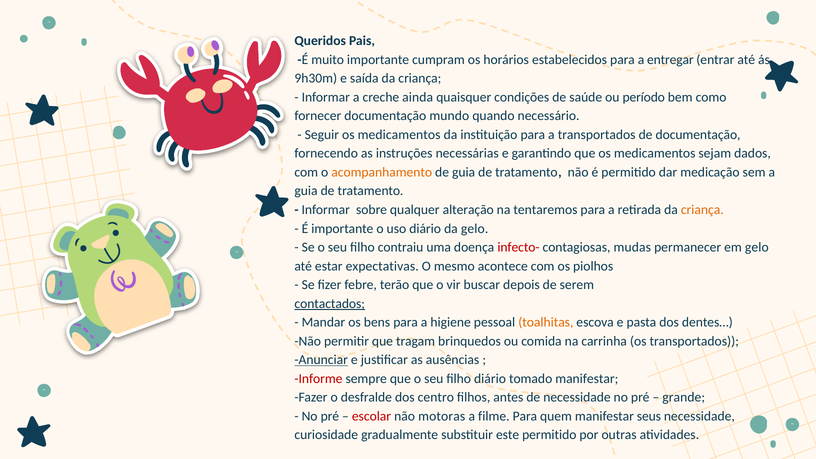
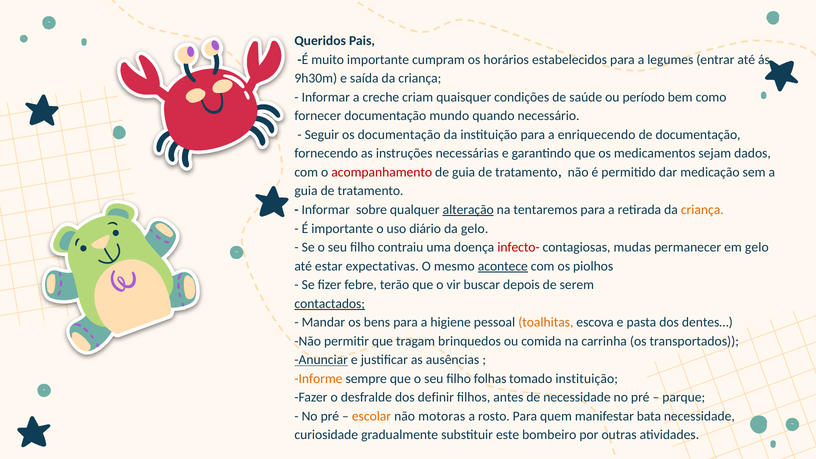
entregar: entregar -> legumes (670, 60)
ainda: ainda -> criam (418, 97)
Seguir os medicamentos: medicamentos -> documentação (399, 135)
a transportados: transportados -> enriquecendo (597, 135)
acompanhamento colour: orange -> red (382, 172)
alteração underline: none -> present (468, 210)
acontece underline: none -> present (503, 266)
Informe colour: red -> orange (318, 379)
filho diário: diário -> folhas (490, 379)
tomado manifestar: manifestar -> instituição (587, 379)
centro: centro -> definir (436, 397)
grande: grande -> parque (684, 397)
escolar colour: red -> orange (371, 416)
filme: filme -> rosto (494, 416)
seus: seus -> bata (649, 416)
este permitido: permitido -> bombeiro (549, 435)
